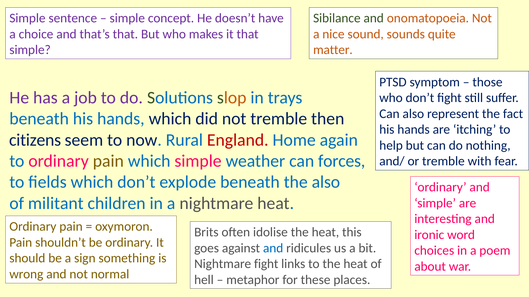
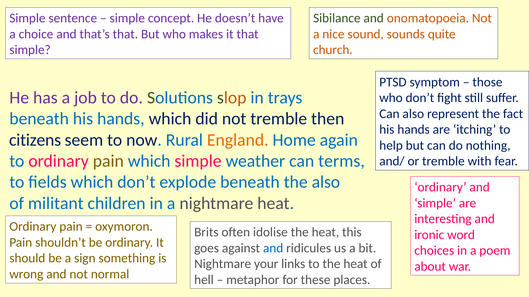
matter: matter -> church (333, 50)
England colour: red -> orange (238, 140)
forces: forces -> terms (342, 161)
Nightmare fight: fight -> your (266, 264)
